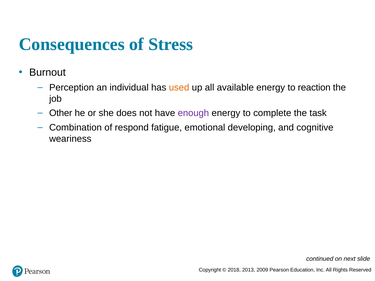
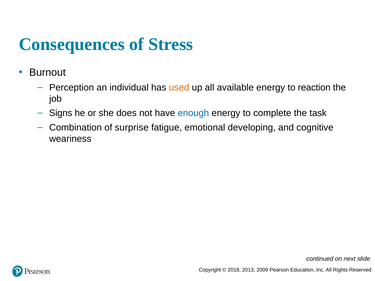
Other: Other -> Signs (61, 113)
enough colour: purple -> blue (193, 113)
respond: respond -> surprise (132, 128)
